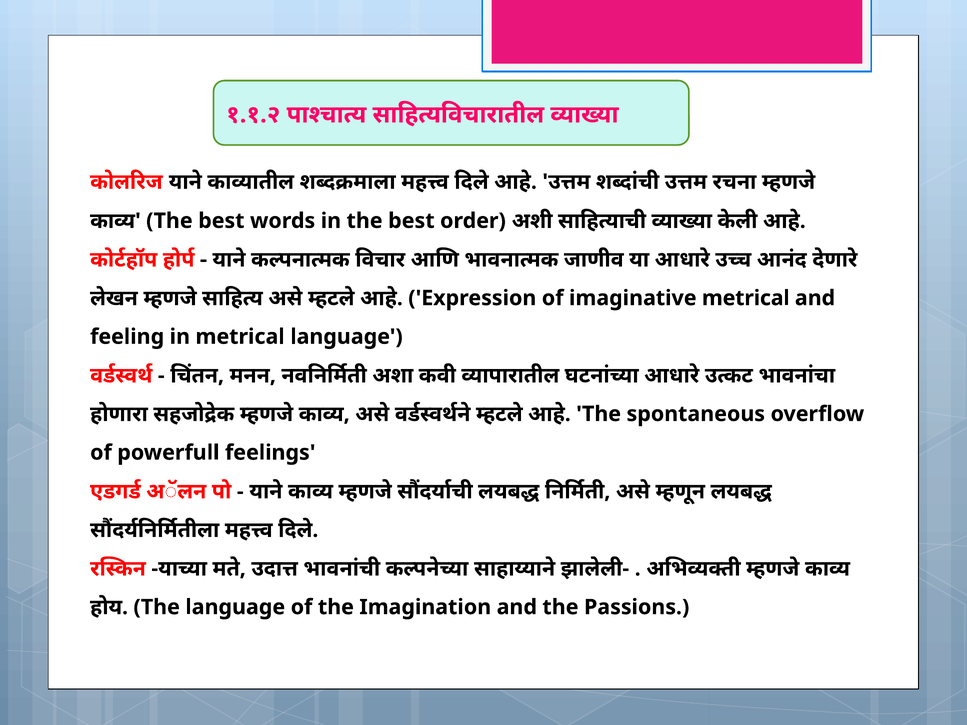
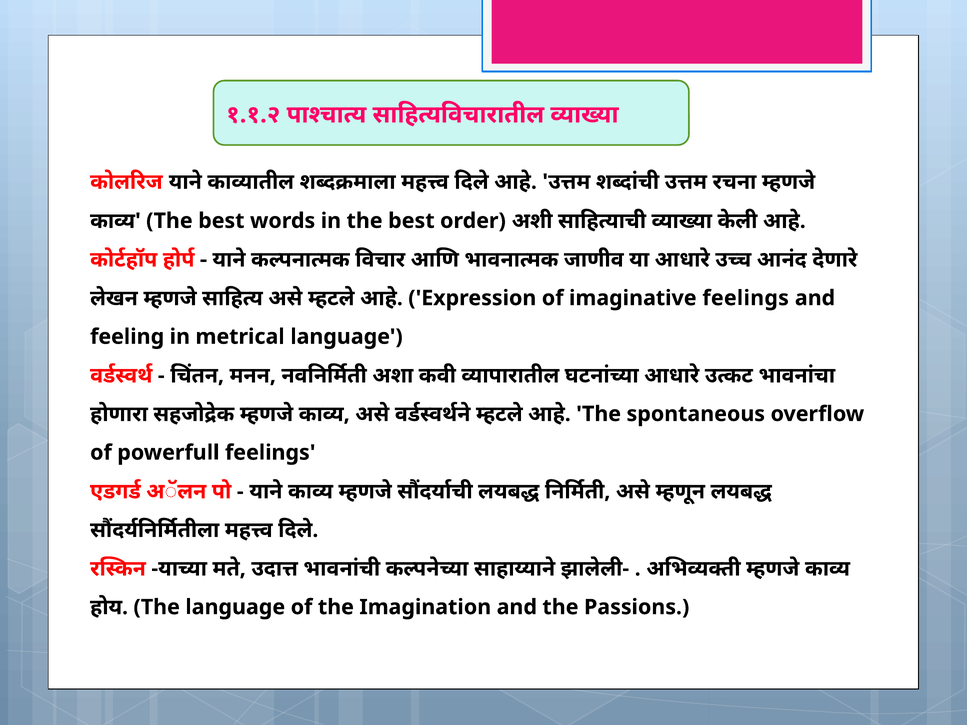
imaginative metrical: metrical -> feelings (746, 298)
